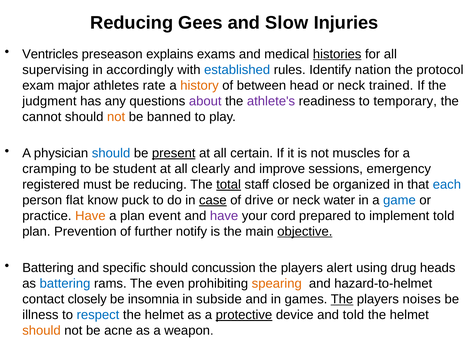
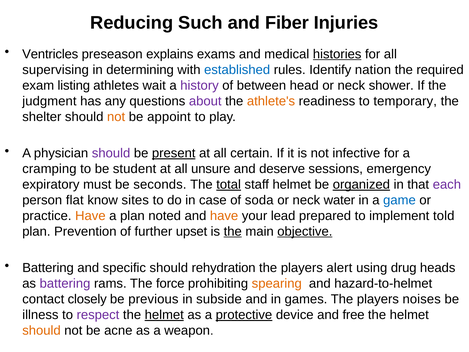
Gees: Gees -> Such (200, 23)
Slow: Slow -> Fiber (287, 23)
accordingly: accordingly -> determining (140, 70)
protocol: protocol -> required (440, 70)
major: major -> listing (74, 85)
rate: rate -> wait (154, 85)
history colour: orange -> purple (199, 85)
trained: trained -> shower (391, 85)
athlete's colour: purple -> orange (271, 101)
cannot: cannot -> shelter (42, 117)
banned: banned -> appoint (169, 117)
should colour: blue -> purple (111, 153)
muscles: muscles -> infective (356, 153)
clearly: clearly -> unsure (211, 169)
improve: improve -> deserve (282, 169)
registered: registered -> expiratory (51, 184)
be reducing: reducing -> seconds (160, 184)
staff closed: closed -> helmet (292, 184)
organized underline: none -> present (361, 184)
each colour: blue -> purple (447, 184)
puck: puck -> sites (135, 200)
case underline: present -> none (213, 200)
drive: drive -> soda (259, 200)
event: event -> noted (165, 216)
have colour: purple -> orange (224, 216)
cord: cord -> lead (283, 216)
notify: notify -> upset (192, 231)
the underline: none -> present (233, 231)
concussion: concussion -> rehydration (224, 268)
battering colour: blue -> purple (65, 283)
even: even -> force (170, 283)
insomnia: insomnia -> previous (153, 299)
The underline: present -> none (342, 299)
respect colour: blue -> purple (98, 315)
helmet underline: none -> present (164, 315)
and told: told -> free (354, 315)
